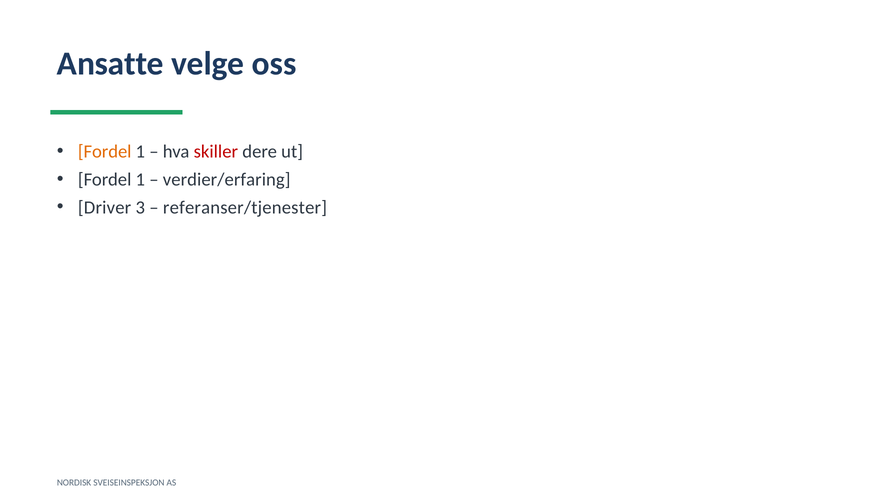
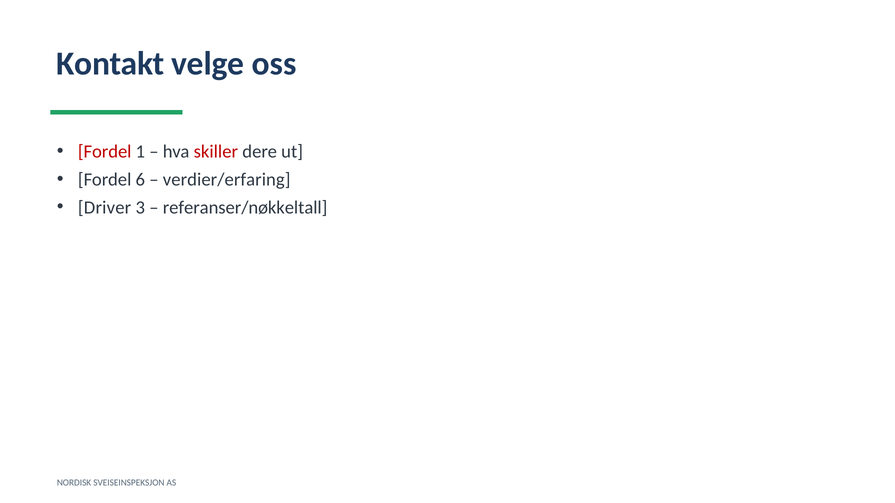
Ansatte: Ansatte -> Kontakt (110, 64)
Fordel colour: orange -> red (105, 152)
1: 1 -> 6 (140, 180)
referanser/tjenester: referanser/tjenester -> referanser/nøkkeltall (245, 208)
